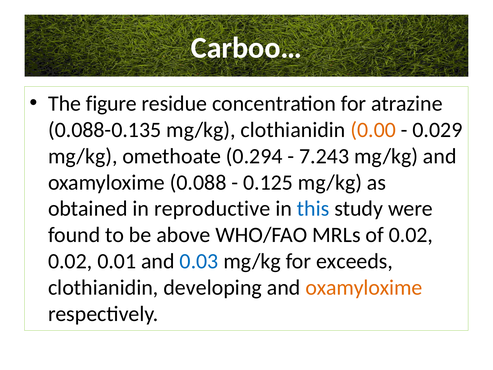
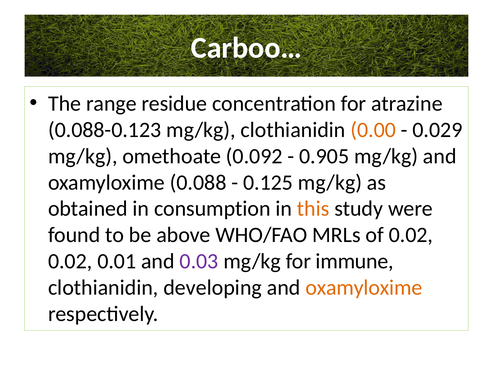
figure: figure -> range (111, 103)
0.088-0.135: 0.088-0.135 -> 0.088-0.123 (105, 130)
0.294: 0.294 -> 0.092 (254, 156)
7.243: 7.243 -> 0.905 (324, 156)
reproductive: reproductive -> consumption (212, 209)
this colour: blue -> orange (313, 209)
0.03 colour: blue -> purple (199, 261)
exceeds: exceeds -> immune (355, 261)
